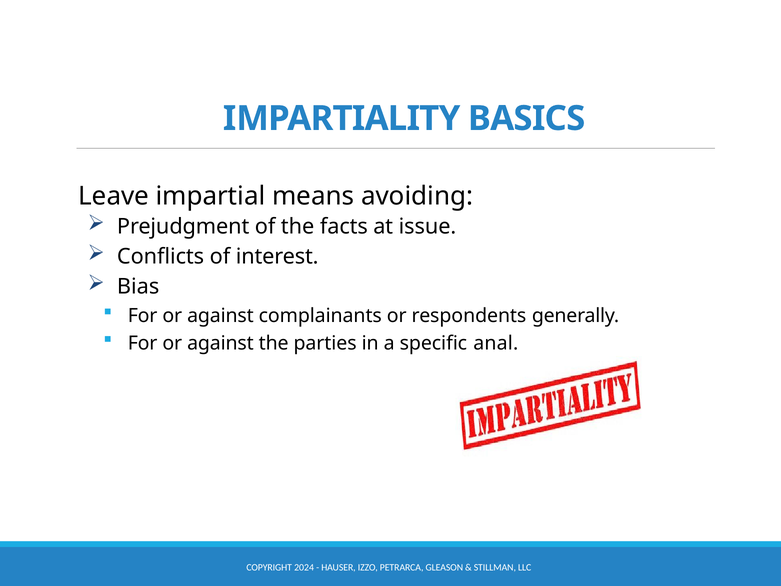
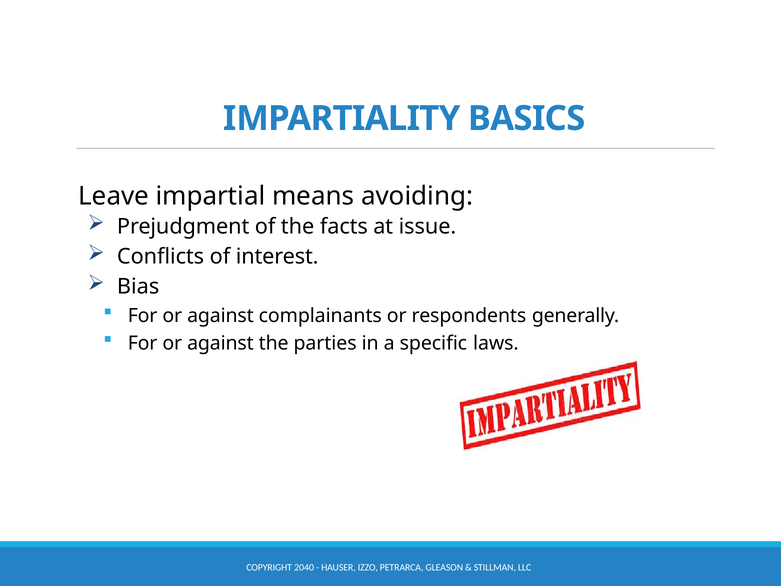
anal: anal -> laws (496, 343)
2024: 2024 -> 2040 (304, 567)
